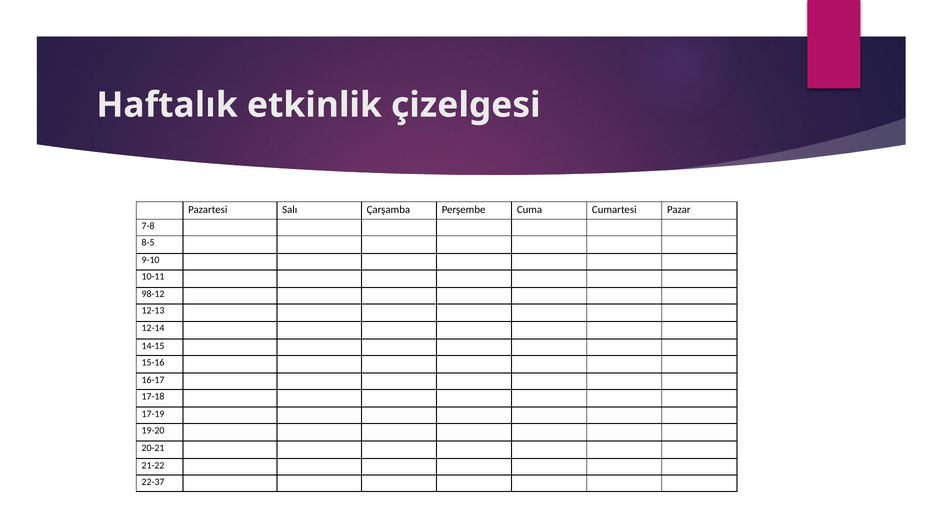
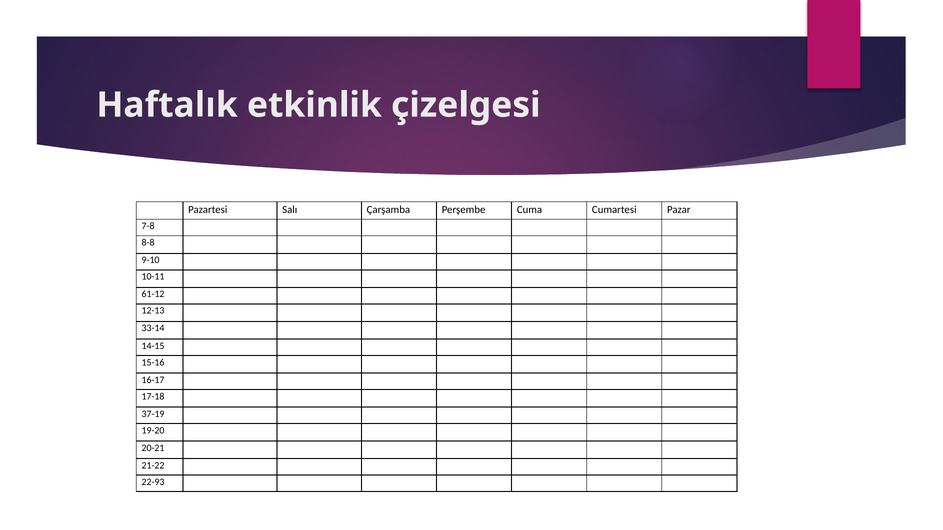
8-5: 8-5 -> 8-8 (148, 243)
98-12: 98-12 -> 61-12 (153, 294)
12-14: 12-14 -> 33-14 (153, 329)
17-19: 17-19 -> 37-19 (153, 414)
22-37: 22-37 -> 22-93 (153, 482)
